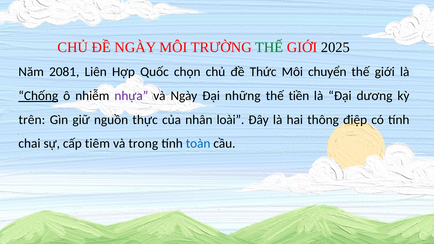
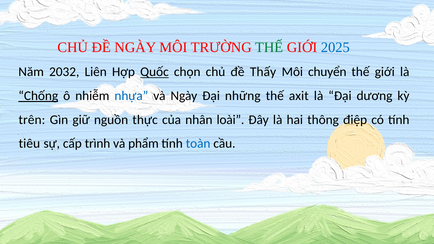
2025 colour: black -> blue (335, 47)
2081: 2081 -> 2032 (64, 72)
Quốc underline: none -> present (154, 72)
Thức: Thức -> Thấy (263, 72)
nhựa colour: purple -> blue (131, 96)
tiền: tiền -> axit (299, 96)
chai: chai -> tiêu (29, 144)
tiêm: tiêm -> trình (98, 144)
trong: trong -> phẩm (143, 144)
